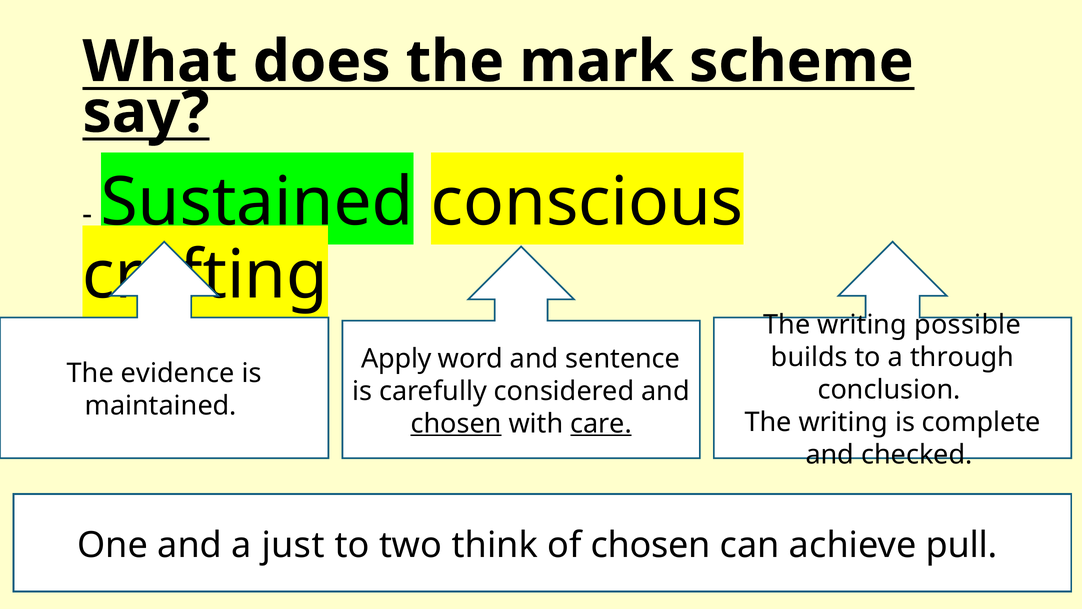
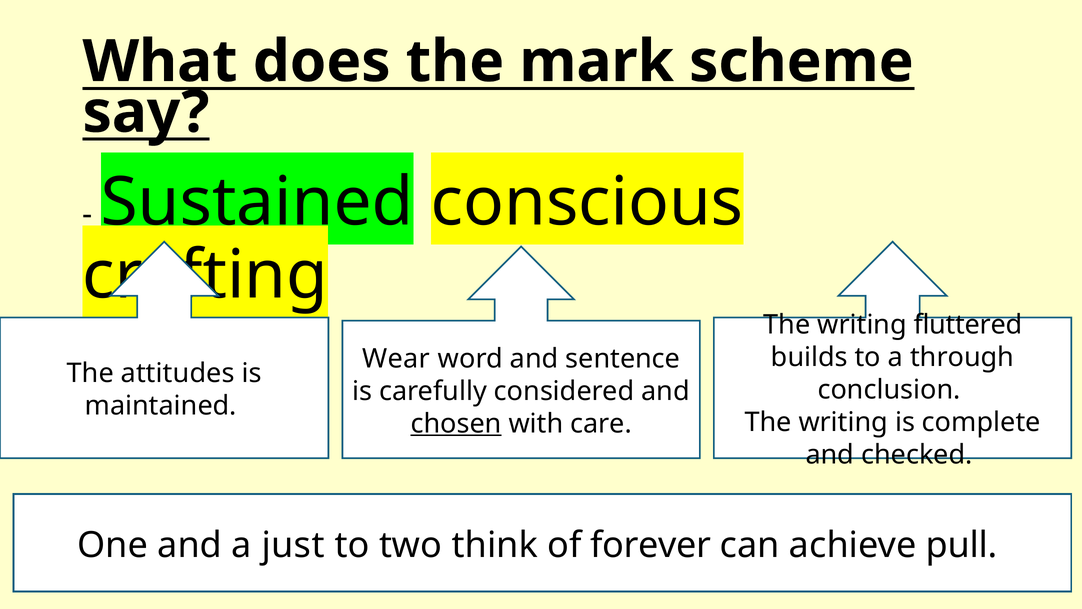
possible: possible -> fluttered (968, 325)
Apply: Apply -> Wear (396, 359)
evidence: evidence -> attitudes (178, 373)
care underline: present -> none (601, 423)
of chosen: chosen -> forever (651, 545)
